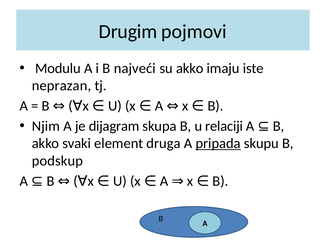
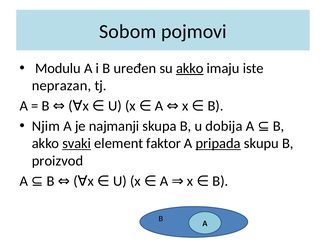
Drugim: Drugim -> Sobom (128, 32)
najveći: najveći -> uređen (135, 68)
akko underline: none -> present (190, 68)
dijagram: dijagram -> najmanji (114, 126)
relaciji: relaciji -> dobija (224, 126)
svaki underline: none -> present (77, 144)
druga: druga -> faktor (164, 144)
podskup: podskup -> proizvod (57, 161)
